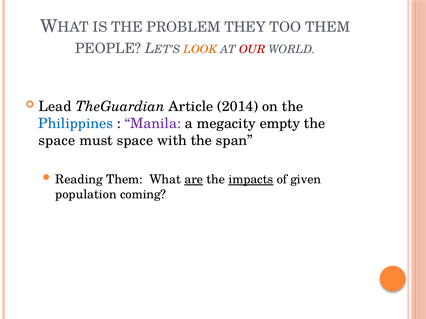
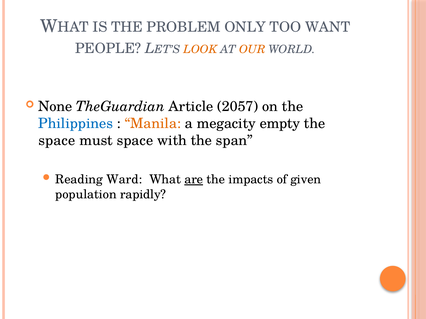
THEY: THEY -> ONLY (245, 27)
TOO THEM: THEM -> WANT (328, 27)
OUR colour: red -> orange (252, 50)
Lead: Lead -> None (55, 107)
2014: 2014 -> 2057 (238, 107)
Manila colour: purple -> orange (153, 124)
Reading Them: Them -> Ward (124, 180)
impacts underline: present -> none (251, 180)
coming: coming -> rapidly (143, 195)
